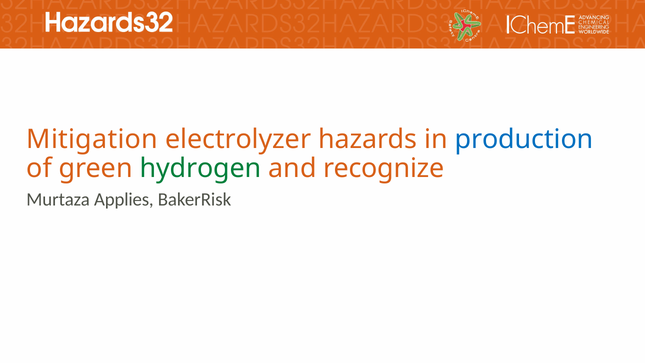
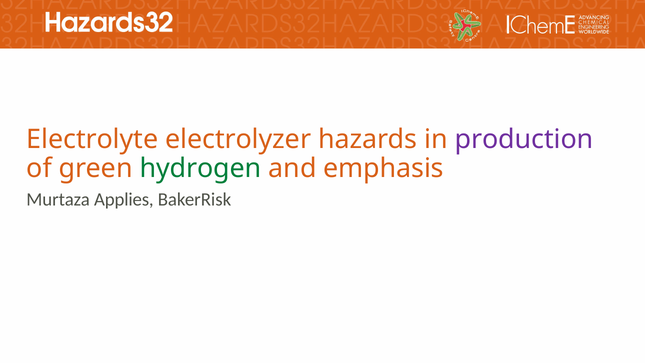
Mitigation: Mitigation -> Electrolyte (92, 139)
production colour: blue -> purple (524, 139)
recognize: recognize -> emphasis (384, 169)
